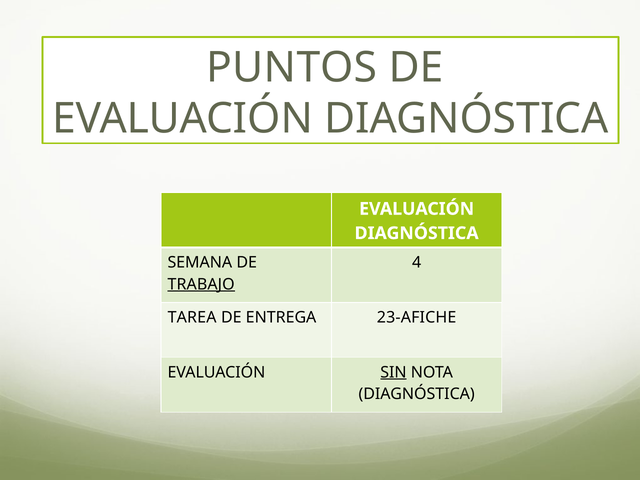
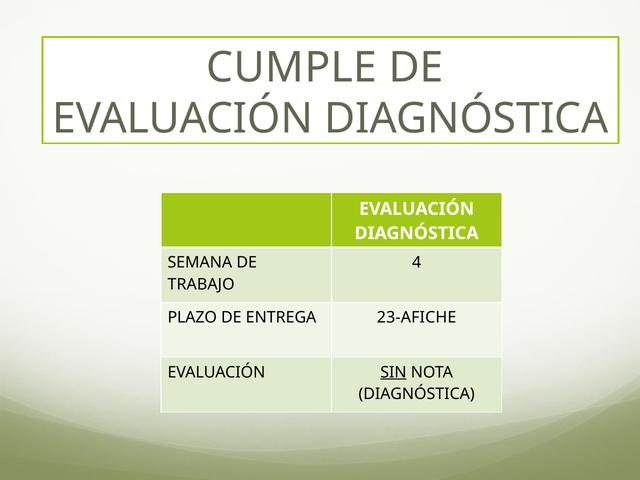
PUNTOS: PUNTOS -> CUMPLE (292, 68)
TRABAJO underline: present -> none (201, 284)
TAREA: TAREA -> PLAZO (192, 317)
